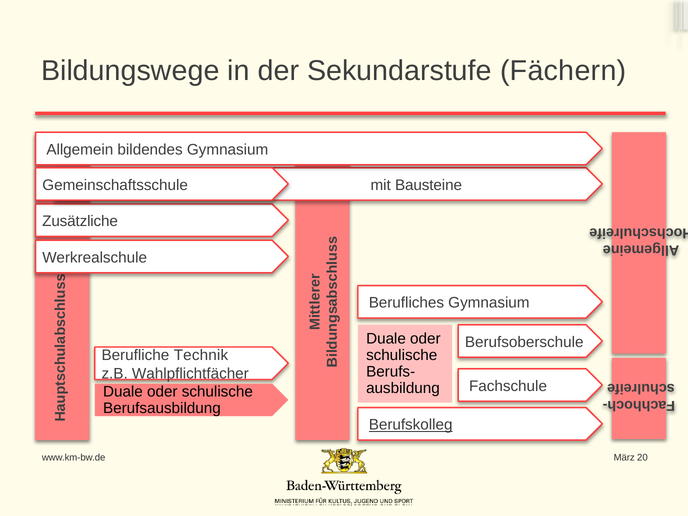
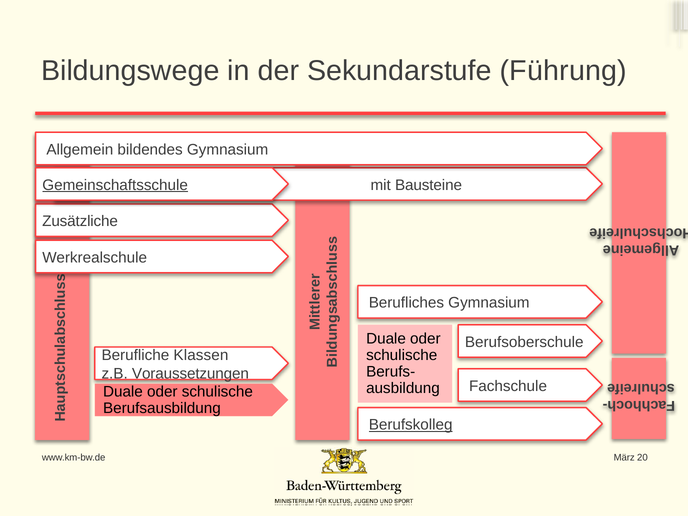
Fächern: Fächern -> Führung (563, 71)
Gemeinschaftsschule underline: none -> present (115, 185)
Technik: Technik -> Klassen (201, 355)
Wahlpflichtfächer: Wahlpflichtfächer -> Voraussetzungen (190, 373)
